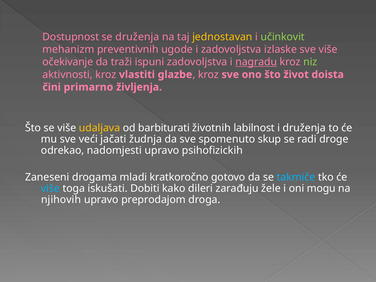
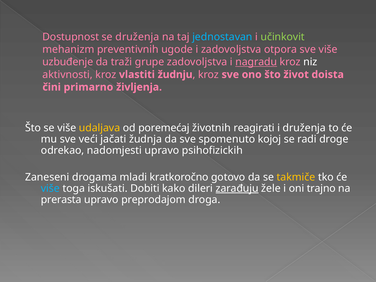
jednostavan colour: yellow -> light blue (222, 37)
izlaske: izlaske -> otpora (281, 49)
očekivanje: očekivanje -> uzbuđenje (68, 62)
ispuni: ispuni -> grupe (150, 62)
niz colour: light green -> white (310, 62)
glazbe: glazbe -> žudnju (175, 75)
barbiturati: barbiturati -> poremećaj (164, 128)
labilnost: labilnost -> reagirati (254, 128)
skup: skup -> kojoj (270, 139)
takmiče colour: light blue -> yellow (296, 177)
zarađuju underline: none -> present (237, 188)
mogu: mogu -> trajno (321, 188)
njihovih: njihovih -> prerasta (61, 200)
